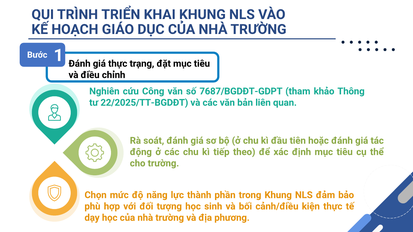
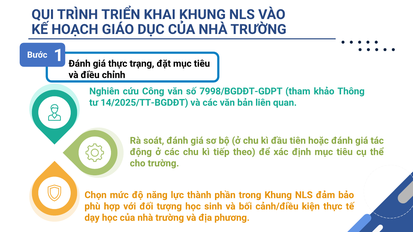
7687/BGDĐT-GDPT: 7687/BGDĐT-GDPT -> 7998/BGDĐT-GDPT (241, 91)
22/2025/TT-BGDĐT: 22/2025/TT-BGDĐT -> 14/2025/TT-BGDĐT (144, 103)
